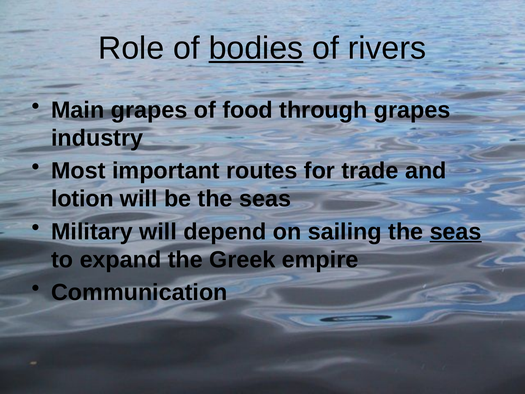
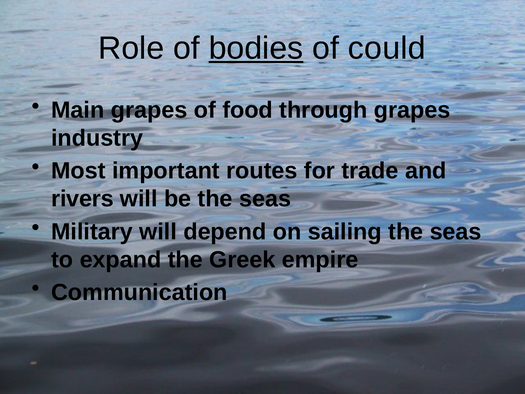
rivers: rivers -> could (387, 48)
lotion: lotion -> rivers (82, 199)
seas underline: present -> none (456, 232)
